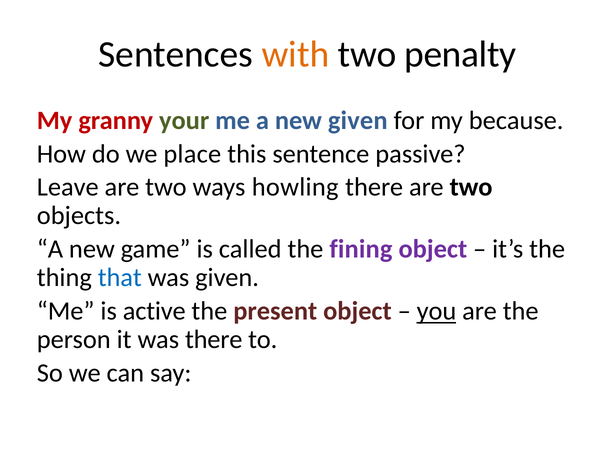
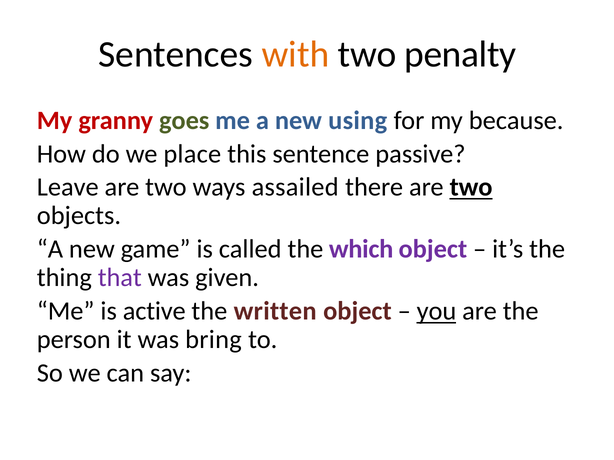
your: your -> goes (184, 120)
new given: given -> using (358, 120)
howling: howling -> assailed (295, 187)
two underline: none -> present (471, 187)
fining: fining -> which (361, 249)
that colour: blue -> purple (120, 278)
present: present -> written (275, 312)
was there: there -> bring (213, 340)
